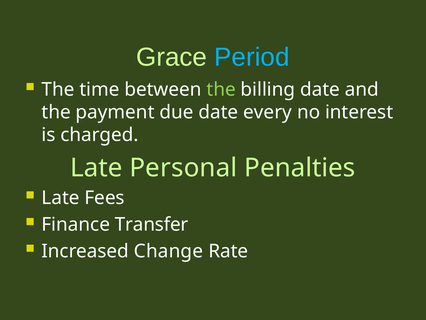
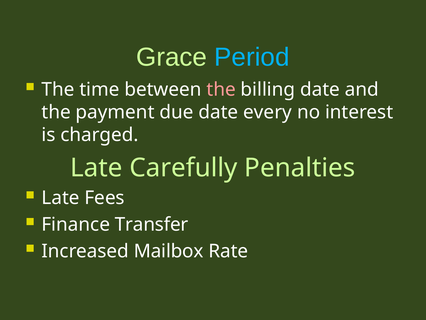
the colour: light green -> pink (221, 89)
Personal: Personal -> Carefully (183, 167)
Change: Change -> Mailbox (169, 251)
